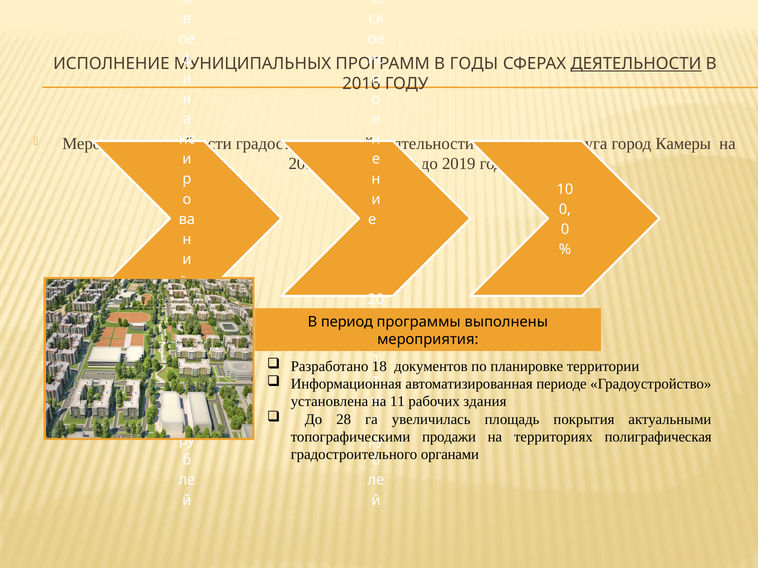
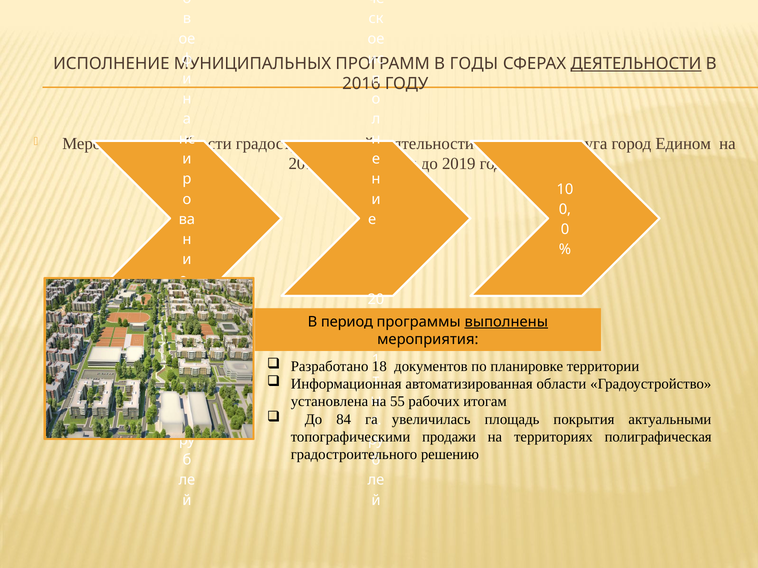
Камеры: Камеры -> Едином (683, 144)
выполнены underline: none -> present (506, 322)
автоматизированная периоде: периоде -> области (561, 384)
11: 11 -> 55 (397, 402)
здания: здания -> итогам (485, 402)
28: 28 -> 84 (344, 420)
органами: органами -> решению (450, 455)
